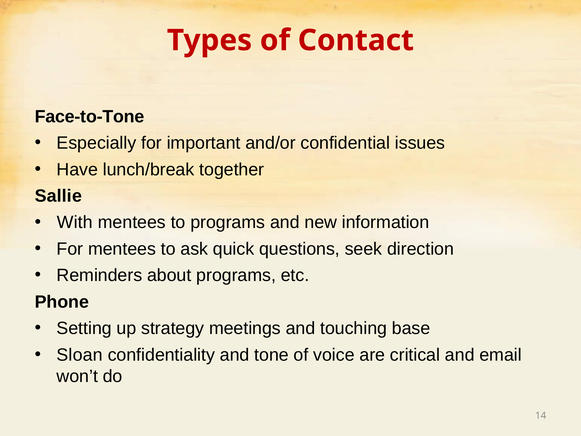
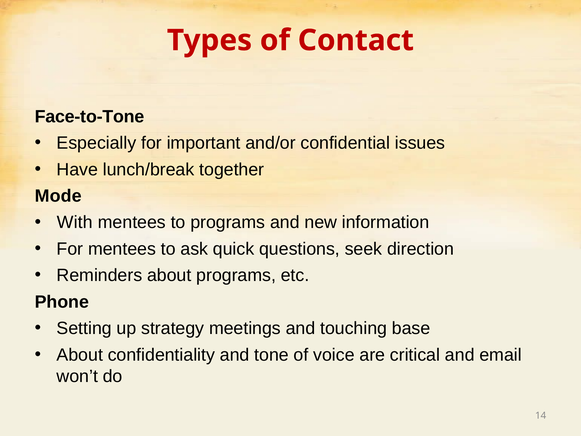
Sallie: Sallie -> Mode (58, 196)
Sloan: Sloan -> About (80, 355)
